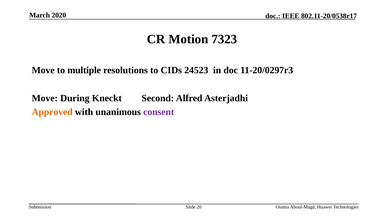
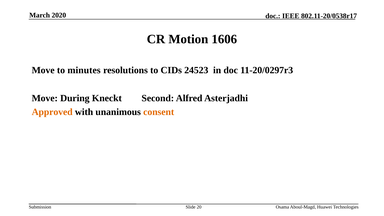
7323: 7323 -> 1606 (224, 39)
multiple: multiple -> minutes (84, 70)
consent colour: purple -> orange (159, 112)
